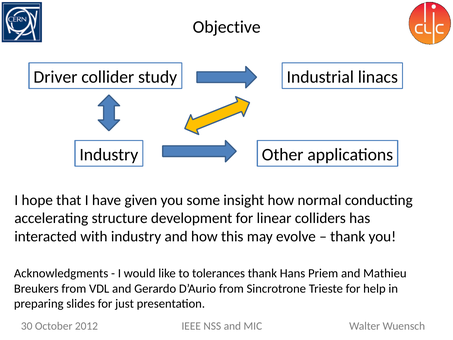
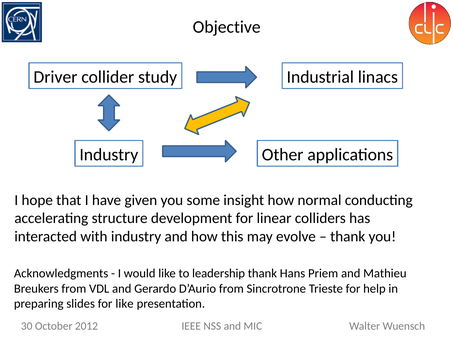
tolerances: tolerances -> leadership (219, 273)
for just: just -> like (124, 304)
